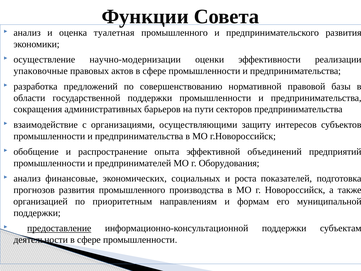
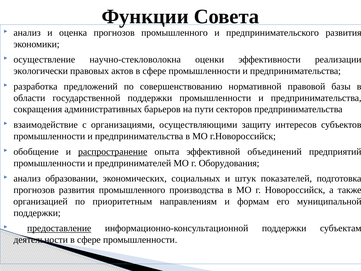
оценка туалетная: туалетная -> прогнозов (114, 33)
научно-модернизации: научно-модернизации -> научно-стекловолокна (135, 60)
упаковочные: упаковочные -> экологически (41, 71)
распространение underline: none -> present (113, 152)
финансовые: финансовые -> образовании (72, 178)
роста: роста -> штук (245, 178)
